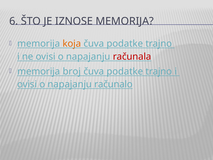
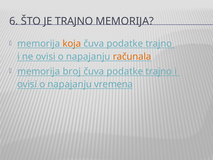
JE IZNOSE: IZNOSE -> TRAJNO (74, 21)
računala colour: red -> orange (132, 56)
računalo: računalo -> vremena (113, 84)
